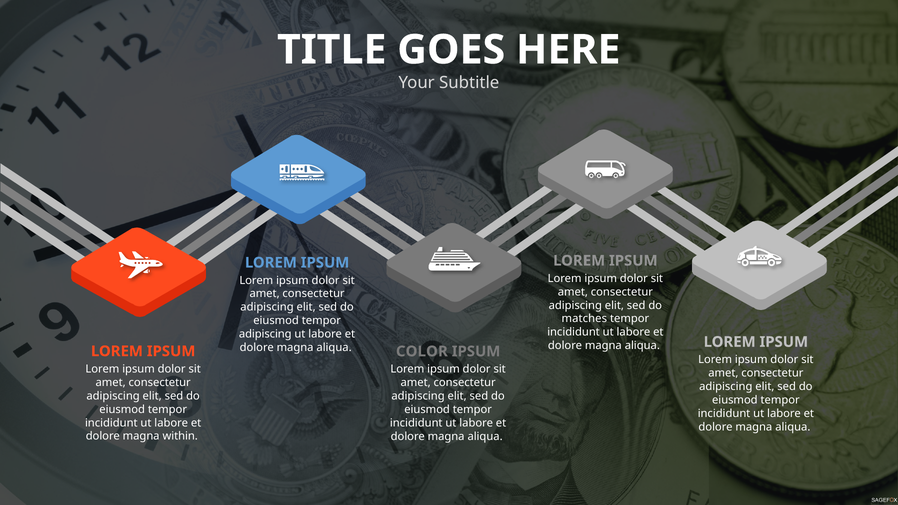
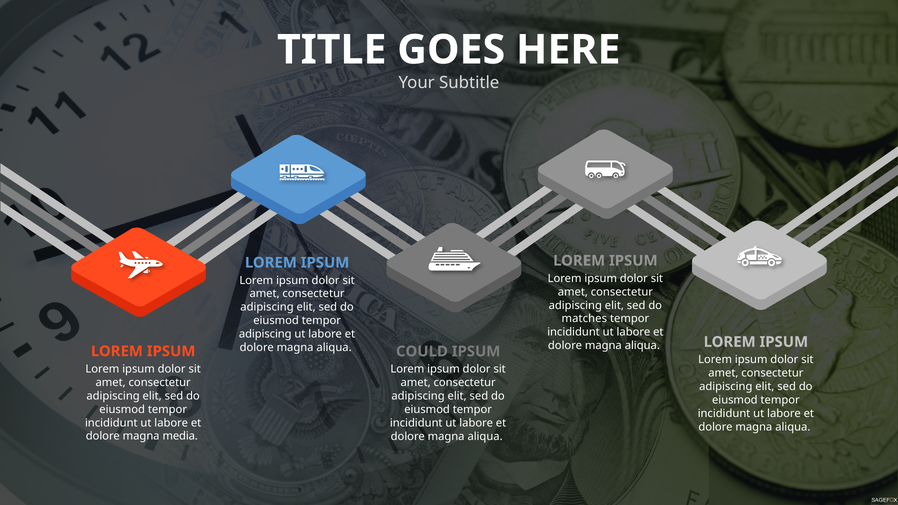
COLOR: COLOR -> COULD (422, 351)
within: within -> media (180, 436)
